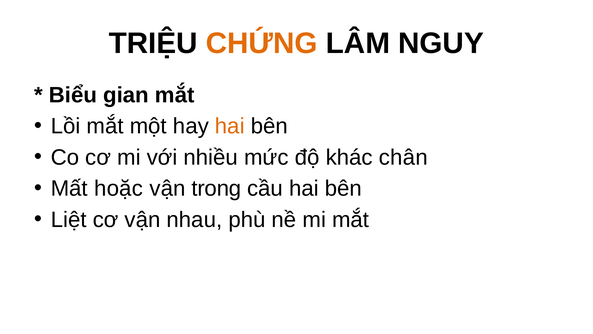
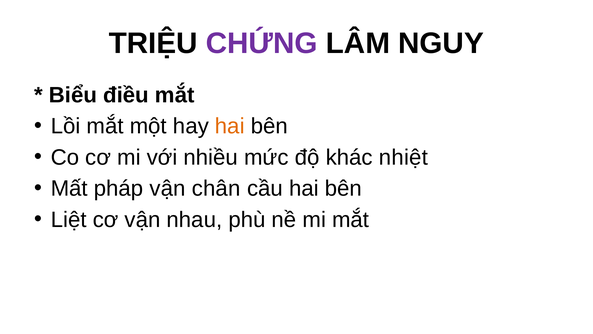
CHỨNG colour: orange -> purple (262, 43)
gian: gian -> điều (126, 95)
chân: chân -> nhiệt (403, 157)
hoặc: hoặc -> pháp (119, 188)
trong: trong -> chân (216, 188)
